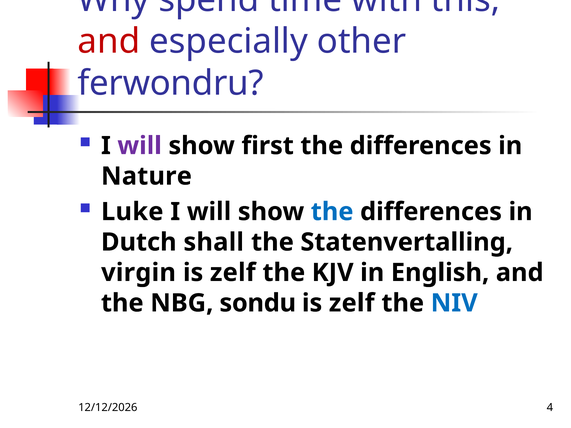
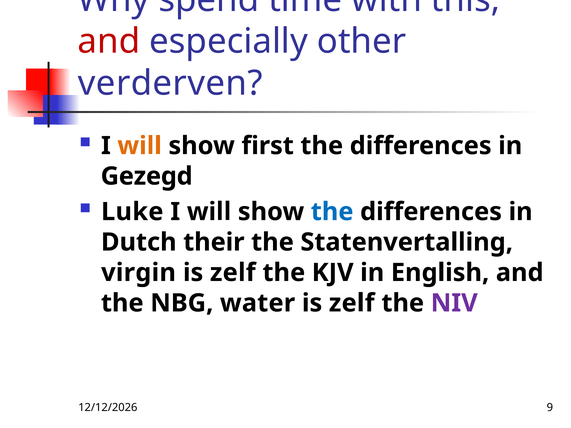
ferwondru: ferwondru -> verderven (170, 83)
will colour: purple -> orange (140, 146)
Nature: Nature -> Gezegd (147, 176)
shall: shall -> their (214, 242)
sondu: sondu -> water (258, 303)
NIV colour: blue -> purple (454, 303)
4: 4 -> 9 (550, 408)
